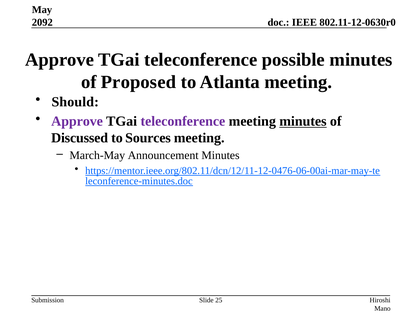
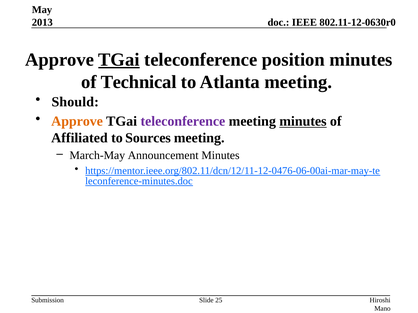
2092: 2092 -> 2013 (42, 22)
TGai underline: none -> present (119, 60)
possible: possible -> position (293, 60)
Proposed: Proposed -> Technical (139, 82)
Approve colour: purple -> orange (77, 122)
Discussed: Discussed -> Affiliated (79, 138)
